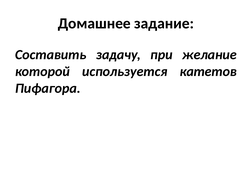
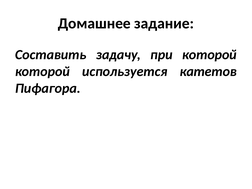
при желание: желание -> которой (209, 55)
